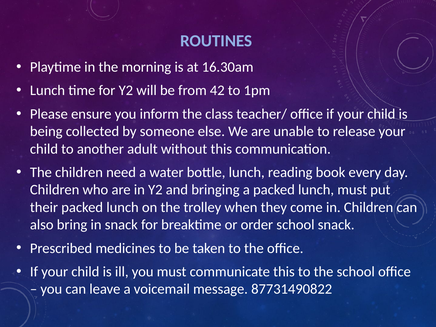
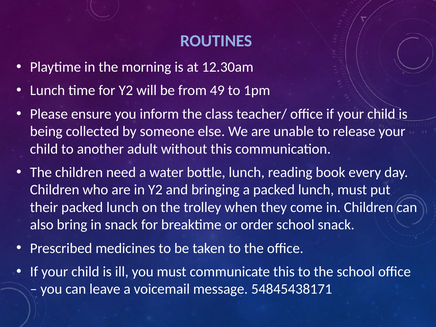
16.30am: 16.30am -> 12.30am (228, 67)
42: 42 -> 49 (217, 91)
87731490822: 87731490822 -> 54845438171 (292, 289)
